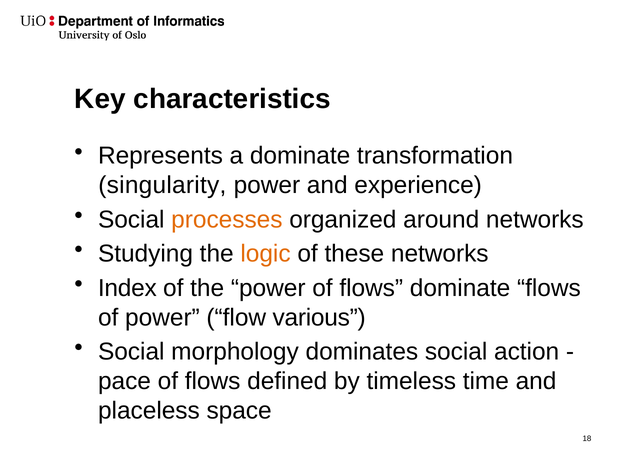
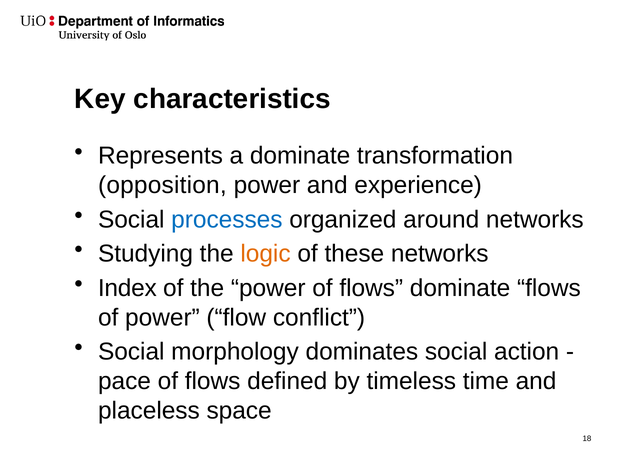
singularity: singularity -> opposition (162, 185)
processes colour: orange -> blue (227, 219)
various: various -> conflict (319, 317)
